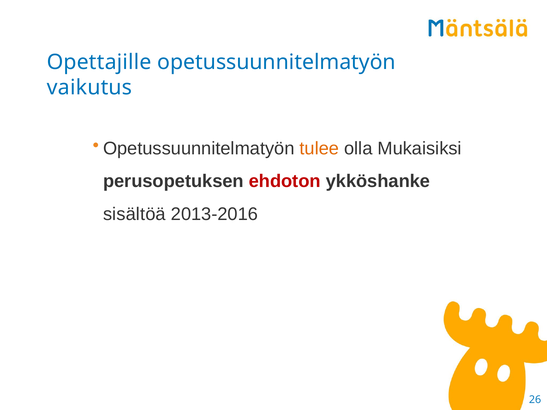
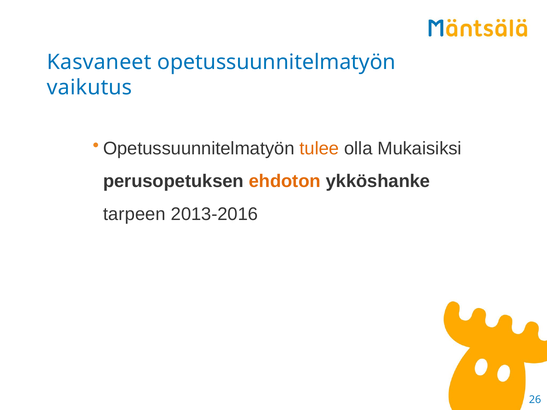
Opettajille: Opettajille -> Kasvaneet (99, 62)
ehdoton colour: red -> orange (285, 181)
sisältöä: sisältöä -> tarpeen (134, 214)
